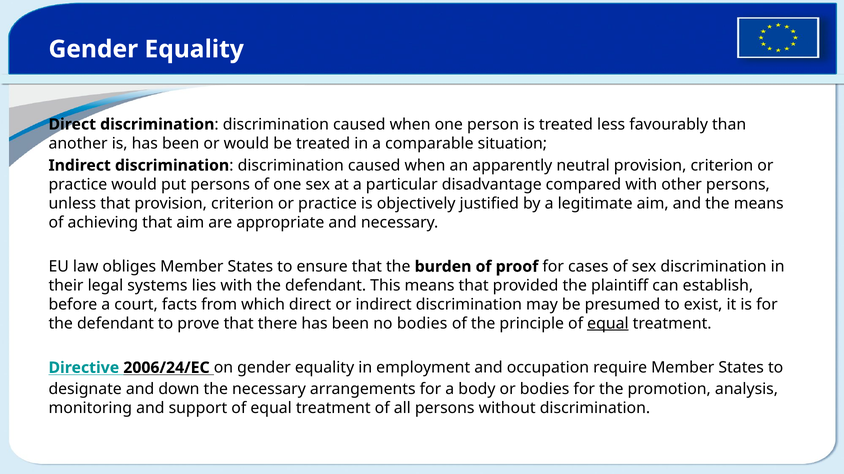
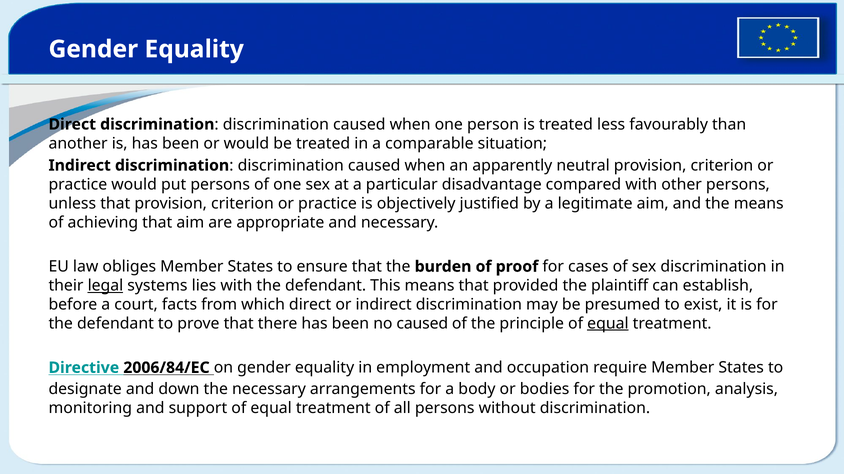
legal underline: none -> present (105, 286)
no bodies: bodies -> caused (422, 324)
2006/24/EC: 2006/24/EC -> 2006/84/EC (166, 368)
